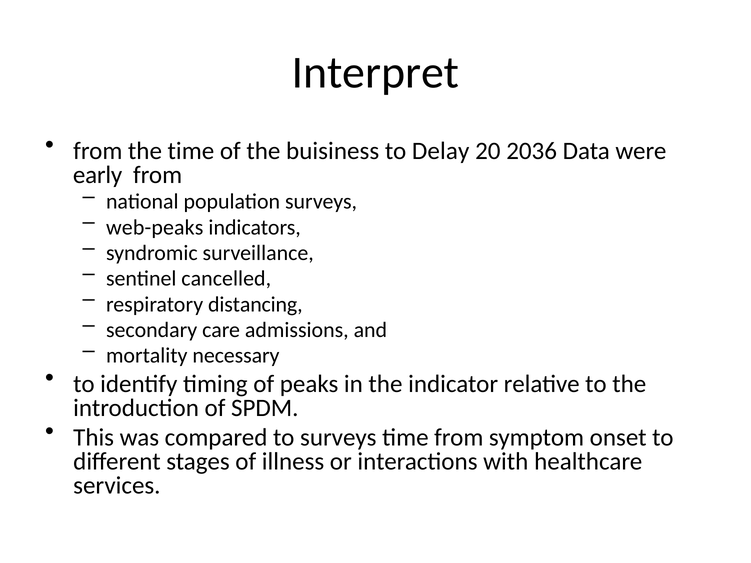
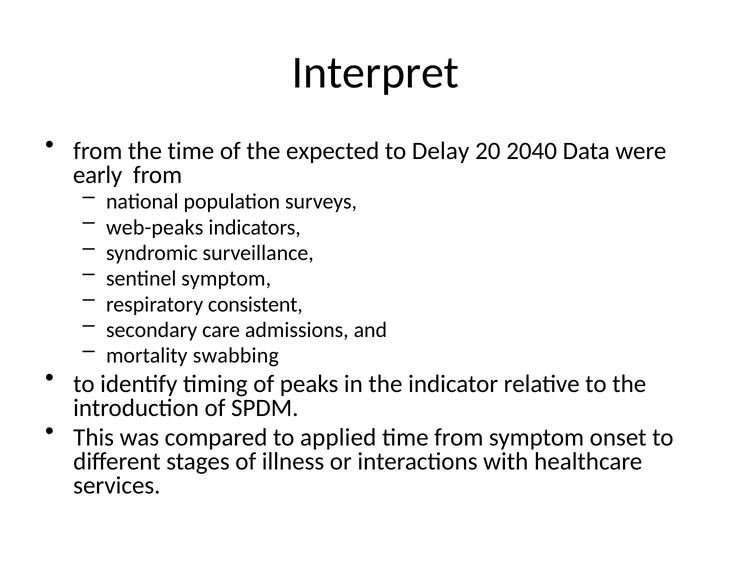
buisiness: buisiness -> expected (333, 151)
2036: 2036 -> 2040 (532, 151)
sentinel cancelled: cancelled -> symptom (226, 279)
distancing: distancing -> consistent (255, 304)
necessary: necessary -> swabbing (236, 356)
to surveys: surveys -> applied (338, 438)
